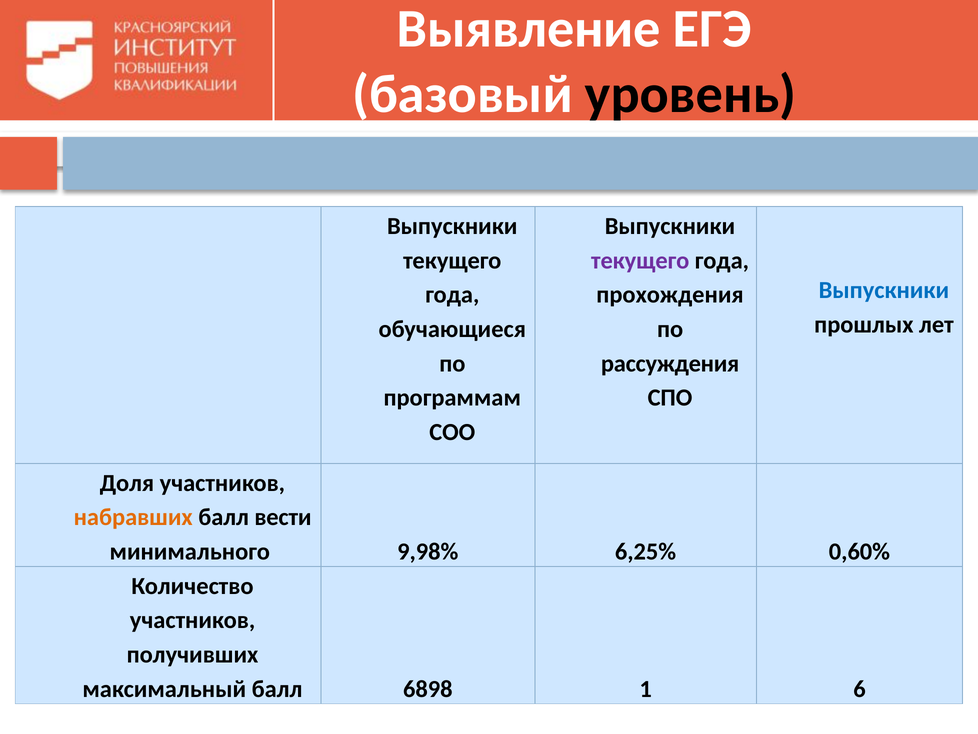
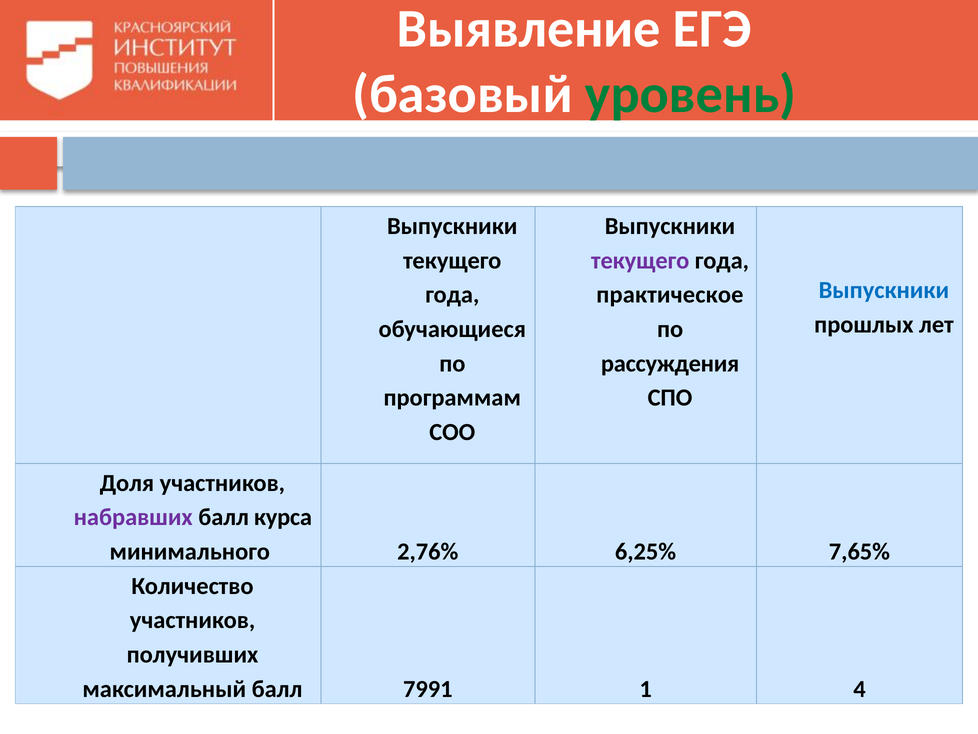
уровень colour: black -> green (691, 94)
прохождения: прохождения -> практическое (670, 295)
набравших colour: orange -> purple (133, 517)
вести: вести -> курса (283, 517)
9,98%: 9,98% -> 2,76% (428, 551)
0,60%: 0,60% -> 7,65% (859, 551)
6898: 6898 -> 7991 (428, 689)
6: 6 -> 4 (860, 689)
